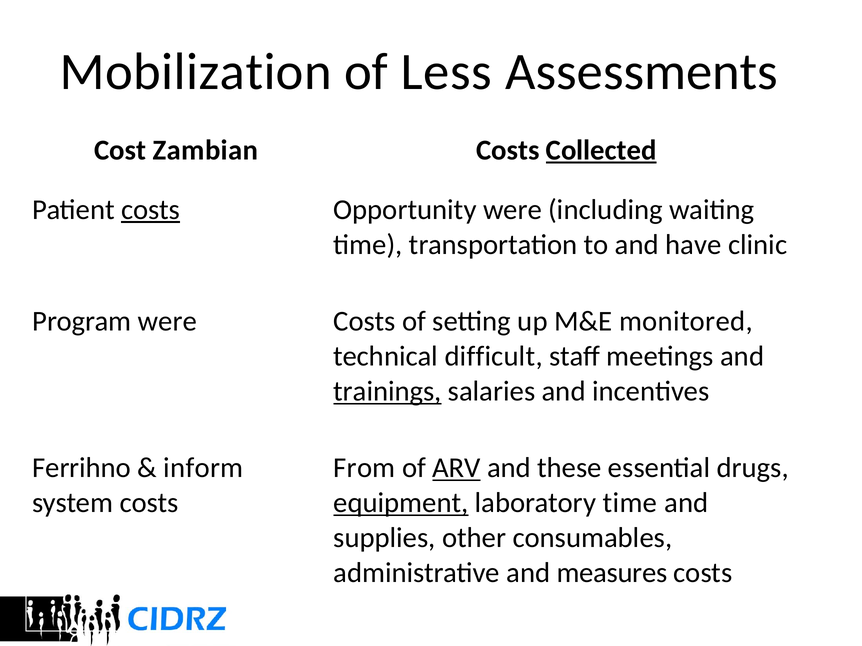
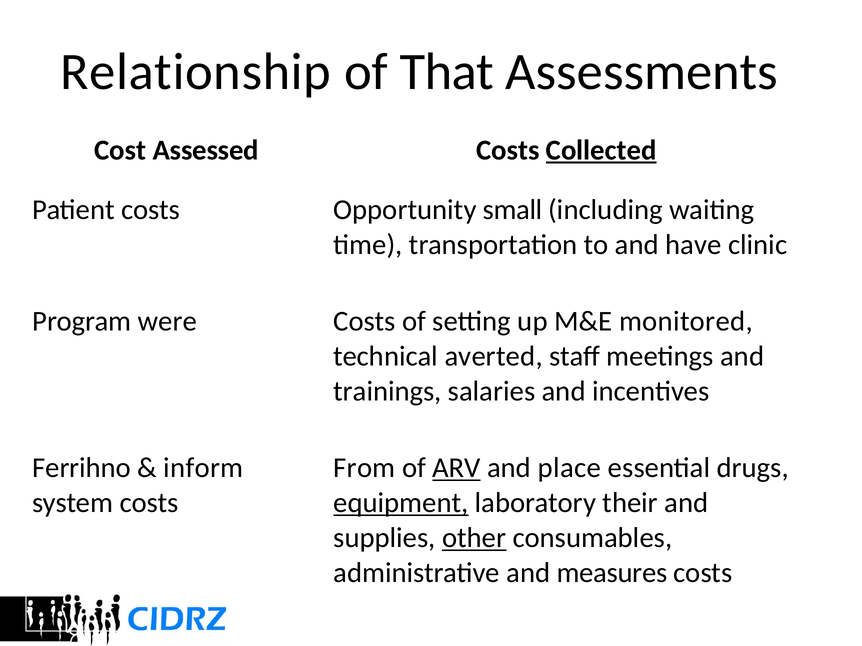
Mobilization: Mobilization -> Relationship (196, 72)
Less: Less -> That (447, 72)
Zambian: Zambian -> Assessed (206, 150)
costs underline: present -> none (151, 210)
Opportunity were: were -> small (513, 210)
difficult: difficult -> averted (494, 357)
trainings underline: present -> none (387, 392)
these: these -> place (569, 468)
laboratory time: time -> their (630, 503)
other underline: none -> present (474, 538)
